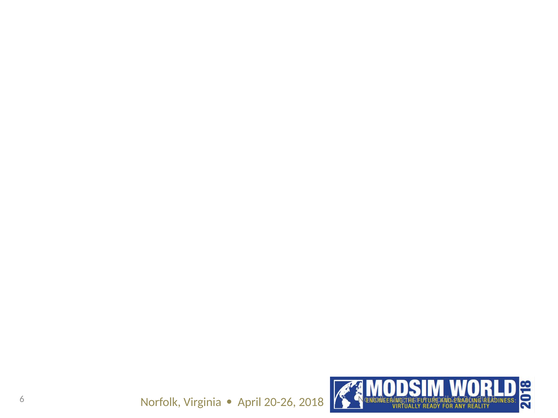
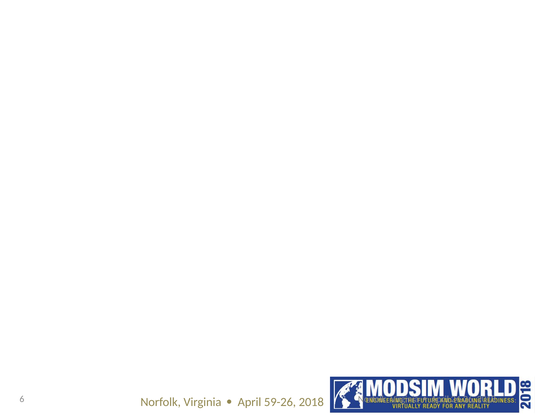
20-26: 20-26 -> 59-26 (280, 403)
